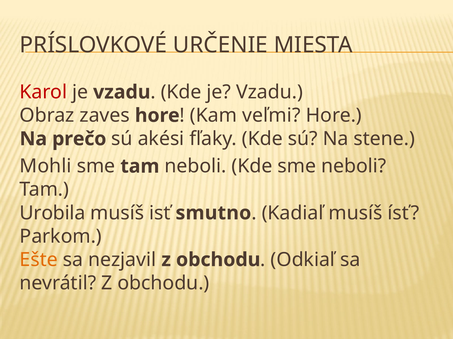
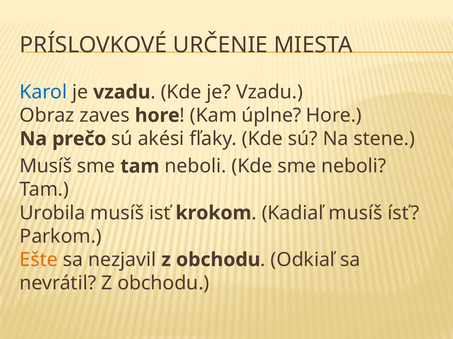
Karol colour: red -> blue (43, 92)
veľmi: veľmi -> úplne (271, 116)
Mohli: Mohli -> Musíš (46, 167)
smutno: smutno -> krokom (214, 213)
